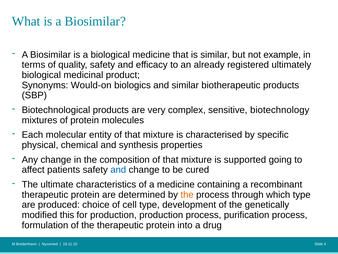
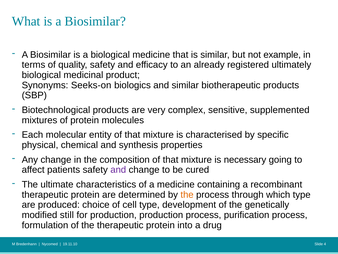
Would-on: Would-on -> Seeks-on (91, 85)
biotechnology: biotechnology -> supplemented (280, 110)
supported: supported -> necessary (245, 159)
and colour: blue -> purple (118, 170)
this: this -> still (67, 215)
